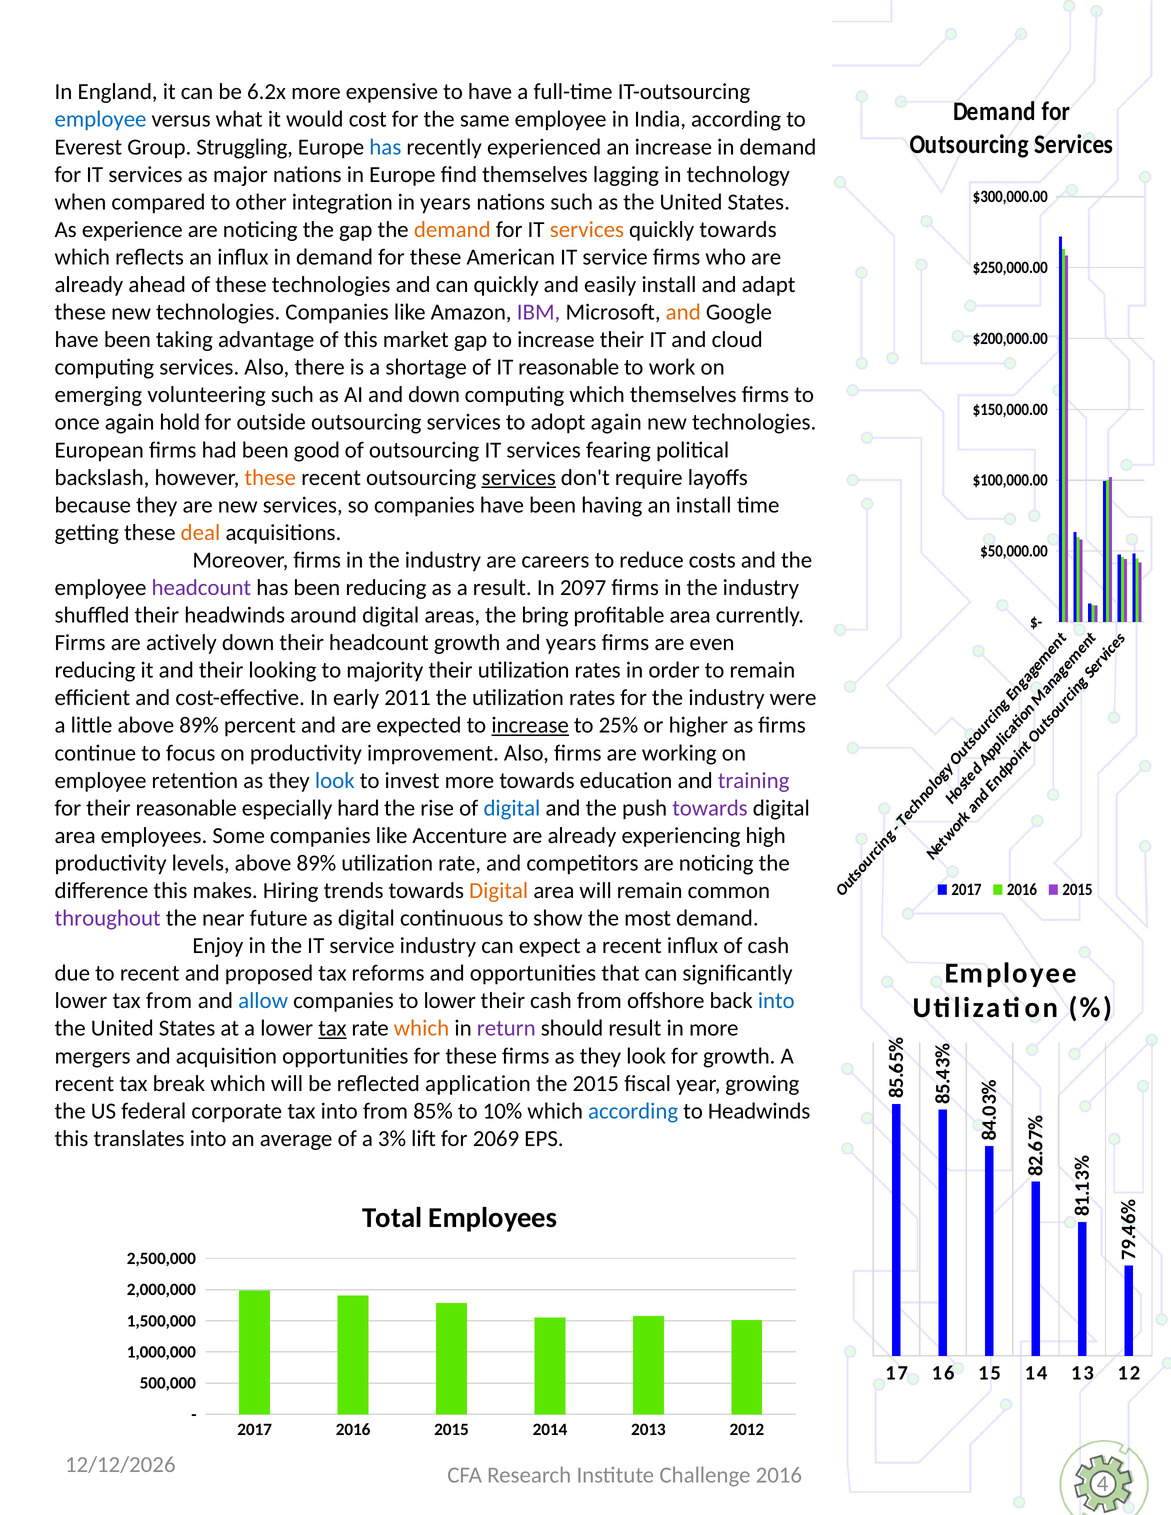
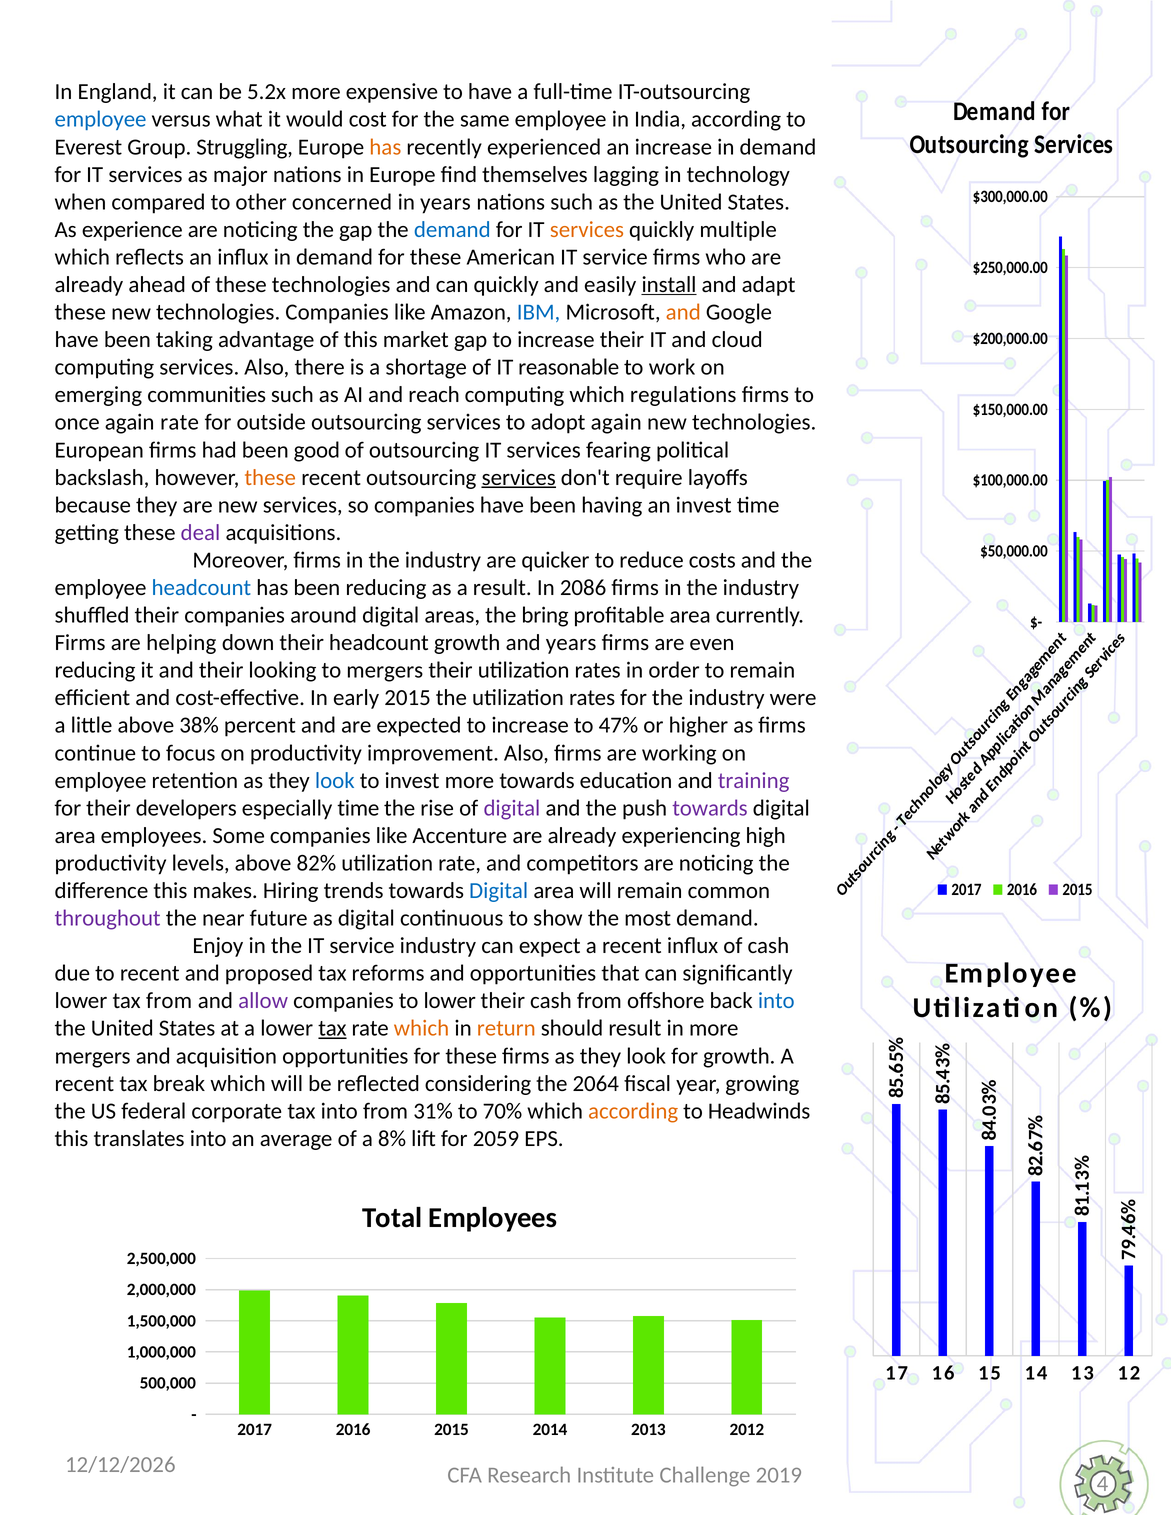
6.2x: 6.2x -> 5.2x (267, 92)
has colour: blue -> orange (385, 147)
integration: integration -> concerned (342, 202)
demand colour: orange -> blue (452, 230)
quickly towards: towards -> multiple (738, 230)
install underline: none -> present (669, 285)
IBM colour: purple -> blue (539, 312)
volunteering: volunteering -> communities (207, 395)
and down: down -> reach (434, 395)
which themselves: themselves -> regulations (683, 395)
again hold: hold -> rate (180, 423)
an install: install -> invest (704, 505)
deal colour: orange -> purple (200, 533)
careers: careers -> quicker (555, 560)
headcount colour: purple -> blue (201, 588)
2097: 2097 -> 2086 (583, 588)
their headwinds: headwinds -> companies (235, 615)
actively: actively -> helping (181, 643)
to majority: majority -> mergers (385, 671)
early 2011: 2011 -> 2015 (408, 698)
little above 89%: 89% -> 38% (199, 726)
increase underline: present -> none (530, 726)
25%: 25% -> 47% (618, 726)
their reasonable: reasonable -> developers (186, 808)
especially hard: hard -> time (358, 808)
digital colour: blue -> purple (512, 808)
levels above 89%: 89% -> 82% (316, 863)
Digital colour: orange -> blue (499, 891)
allow colour: blue -> purple (263, 1001)
return colour: purple -> orange (506, 1029)
application: application -> considering (478, 1084)
the 2015: 2015 -> 2064 (596, 1084)
85%: 85% -> 31% (433, 1111)
10%: 10% -> 70% (502, 1111)
according colour: blue -> orange (633, 1111)
3%: 3% -> 8% (392, 1139)
2069: 2069 -> 2059 (496, 1139)
Challenge 2016: 2016 -> 2019 (779, 1475)
